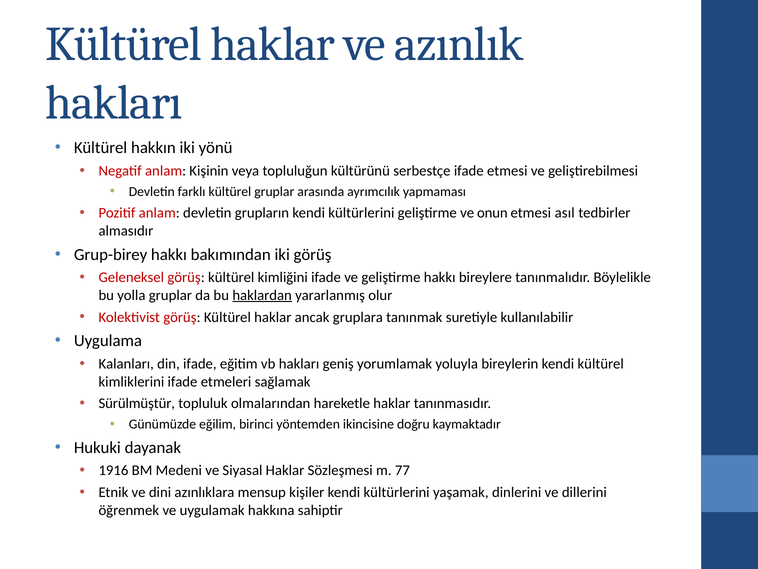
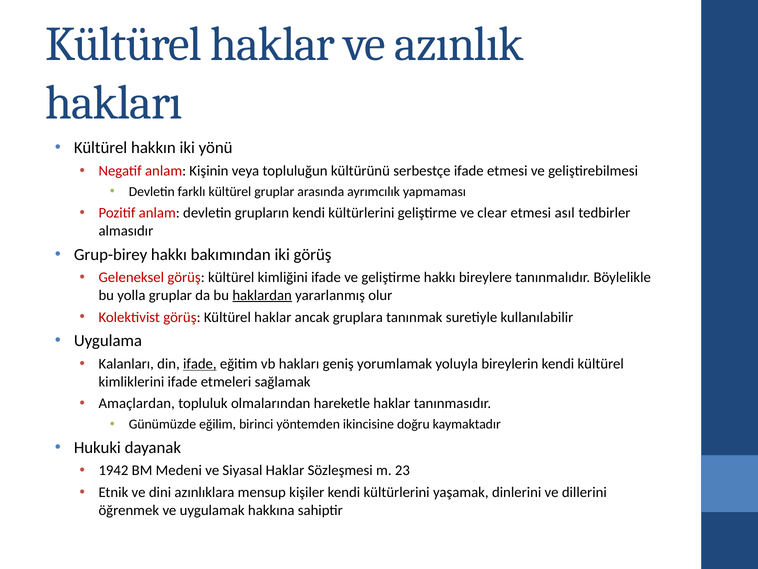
onun: onun -> clear (492, 213)
ifade underline: none -> present (200, 364)
Sürülmüştür: Sürülmüştür -> Amaçlardan (137, 403)
1916: 1916 -> 1942 (113, 470)
77: 77 -> 23 (402, 470)
